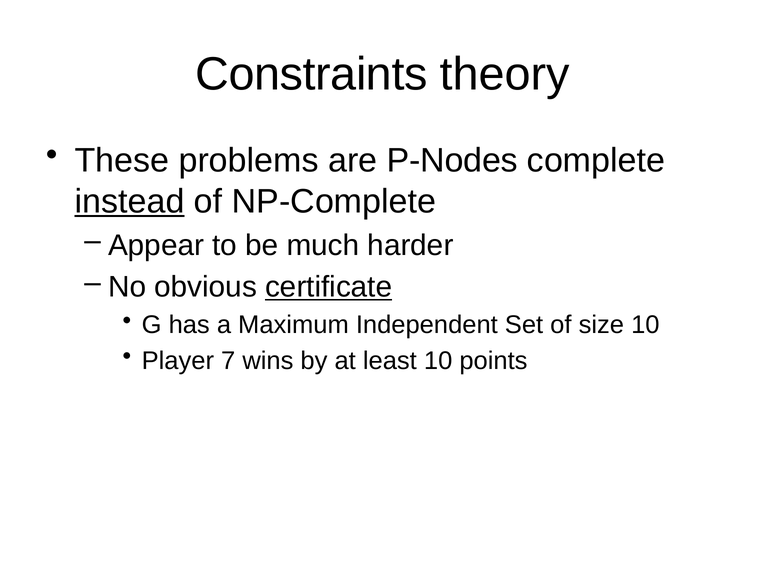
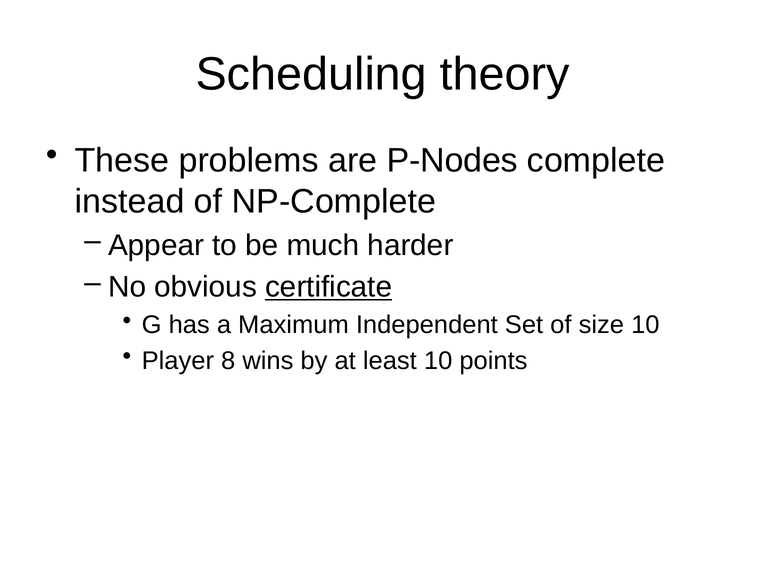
Constraints: Constraints -> Scheduling (311, 74)
instead underline: present -> none (130, 202)
7: 7 -> 8 (228, 361)
